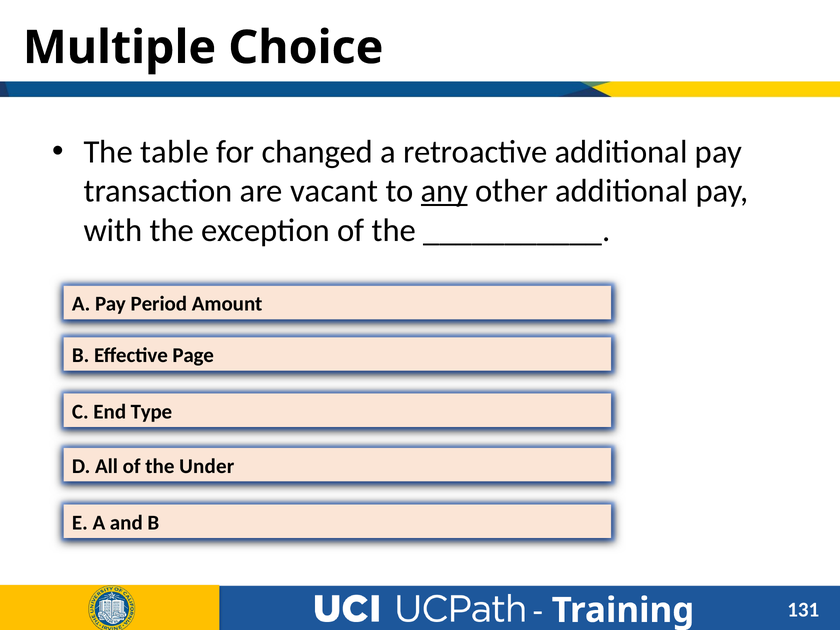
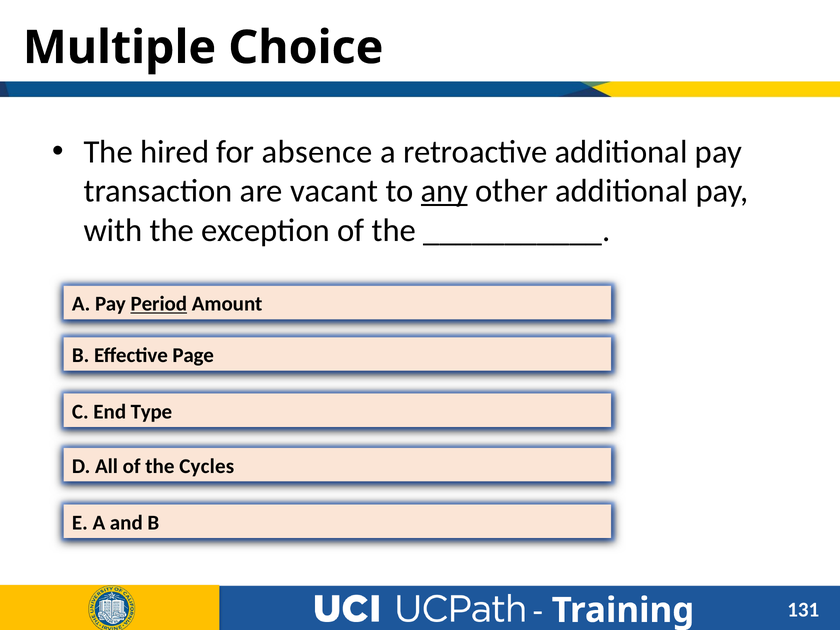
table: table -> hired (175, 152)
changed: changed -> absence (317, 152)
Period underline: none -> present (159, 304)
Under: Under -> Cycles (207, 466)
